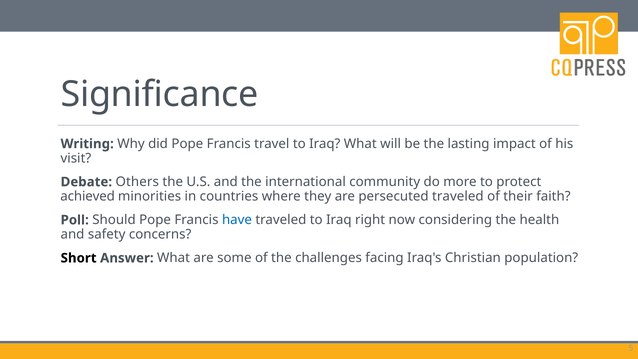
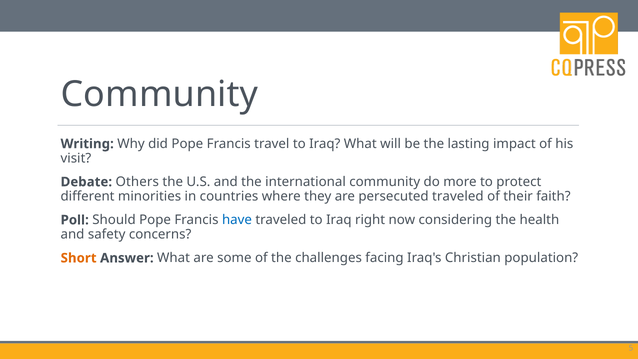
Significance: Significance -> Community (159, 94)
achieved: achieved -> different (88, 196)
Short colour: black -> orange (79, 258)
